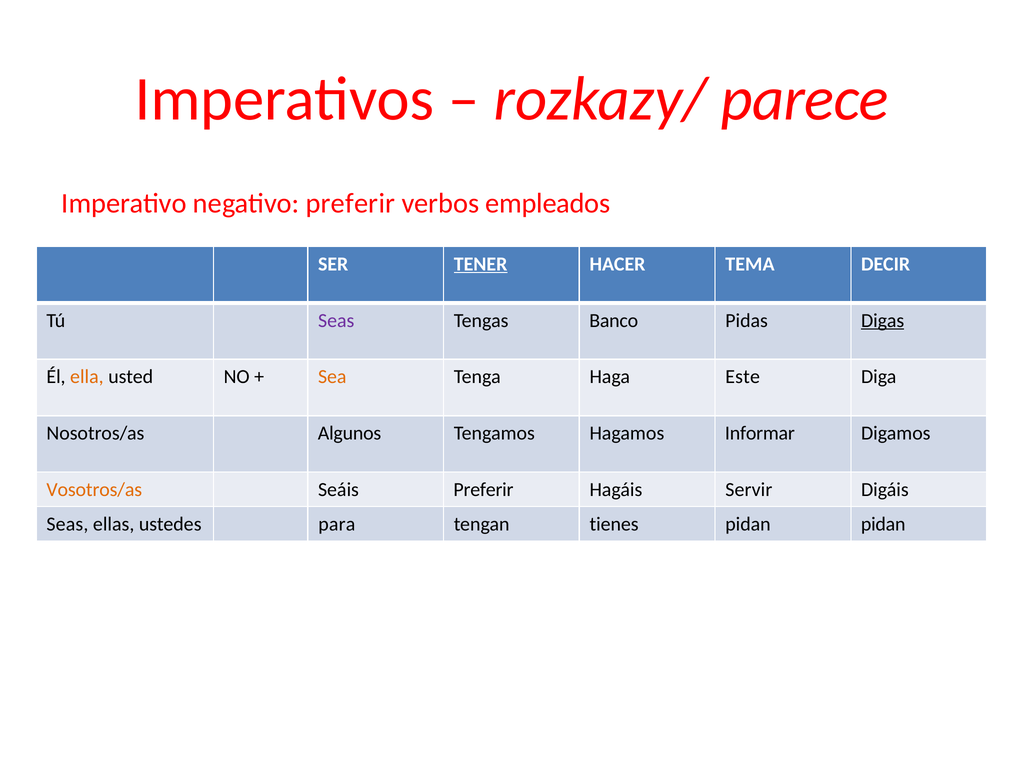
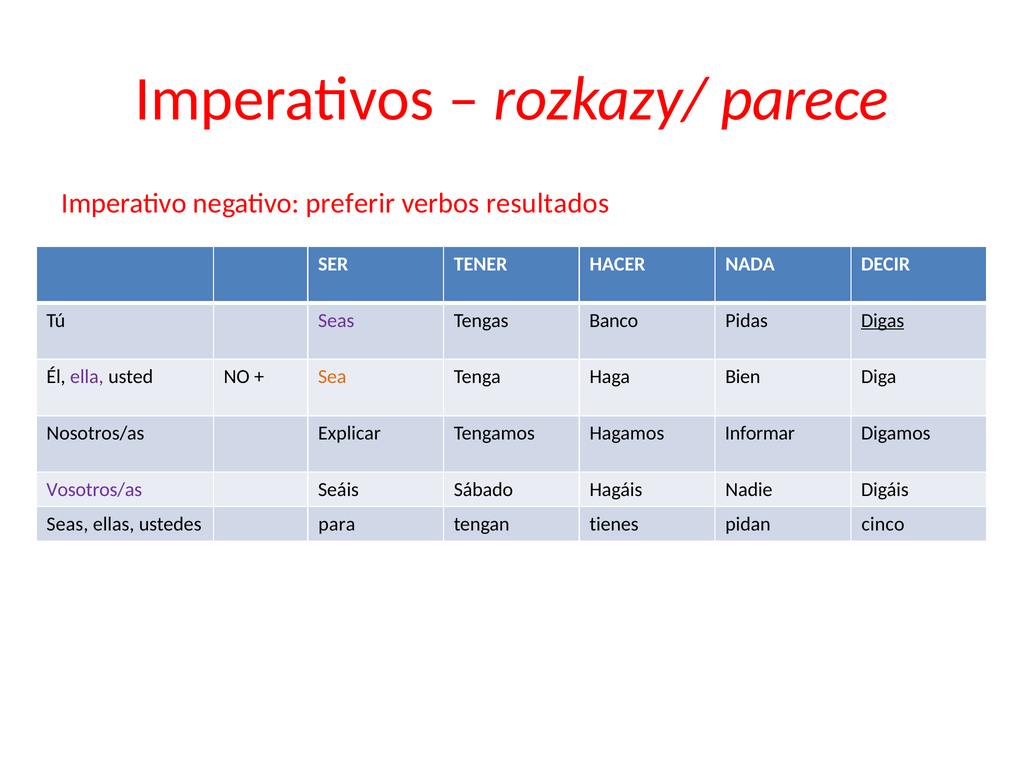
empleados: empleados -> resultados (548, 203)
TENER underline: present -> none (481, 264)
TEMA: TEMA -> NADA (750, 264)
ella colour: orange -> purple (87, 377)
Este: Este -> Bien (743, 377)
Algunos: Algunos -> Explicar (349, 433)
Vosotros/as colour: orange -> purple (94, 490)
Seáis Preferir: Preferir -> Sábado (483, 490)
Servir: Servir -> Nadie (749, 490)
pidan pidan: pidan -> cinco (883, 524)
